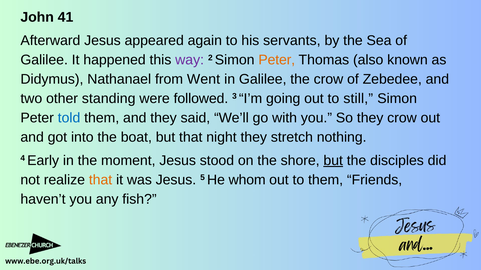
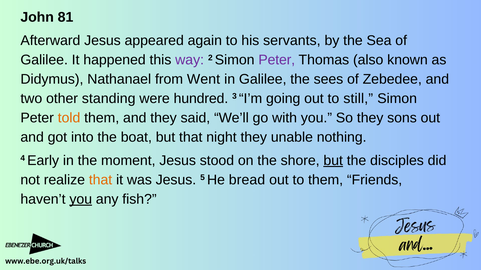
41: 41 -> 81 (66, 17)
Peter colour: orange -> purple (277, 60)
the crow: crow -> sees (328, 79)
followed: followed -> hundred (201, 99)
told colour: blue -> orange (69, 118)
they crow: crow -> sons (402, 118)
stretch: stretch -> unable (292, 137)
whom: whom -> bread (247, 180)
you underline: none -> present (81, 200)
